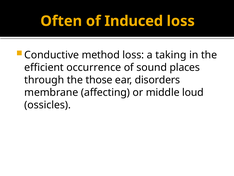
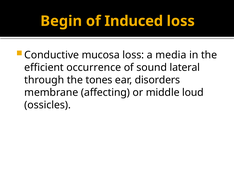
Often: Often -> Begin (61, 21)
method: method -> mucosa (101, 55)
taking: taking -> media (171, 55)
places: places -> lateral (185, 67)
those: those -> tones (99, 80)
